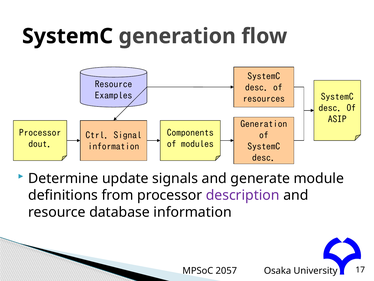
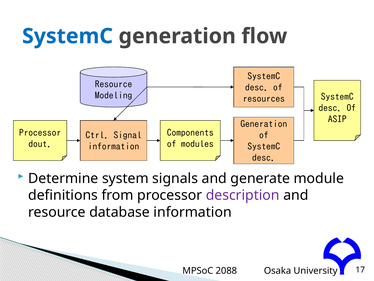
SystemC colour: black -> blue (68, 36)
Examples: Examples -> Modeling (114, 96)
update: update -> system (125, 178)
2057: 2057 -> 2088 (226, 270)
